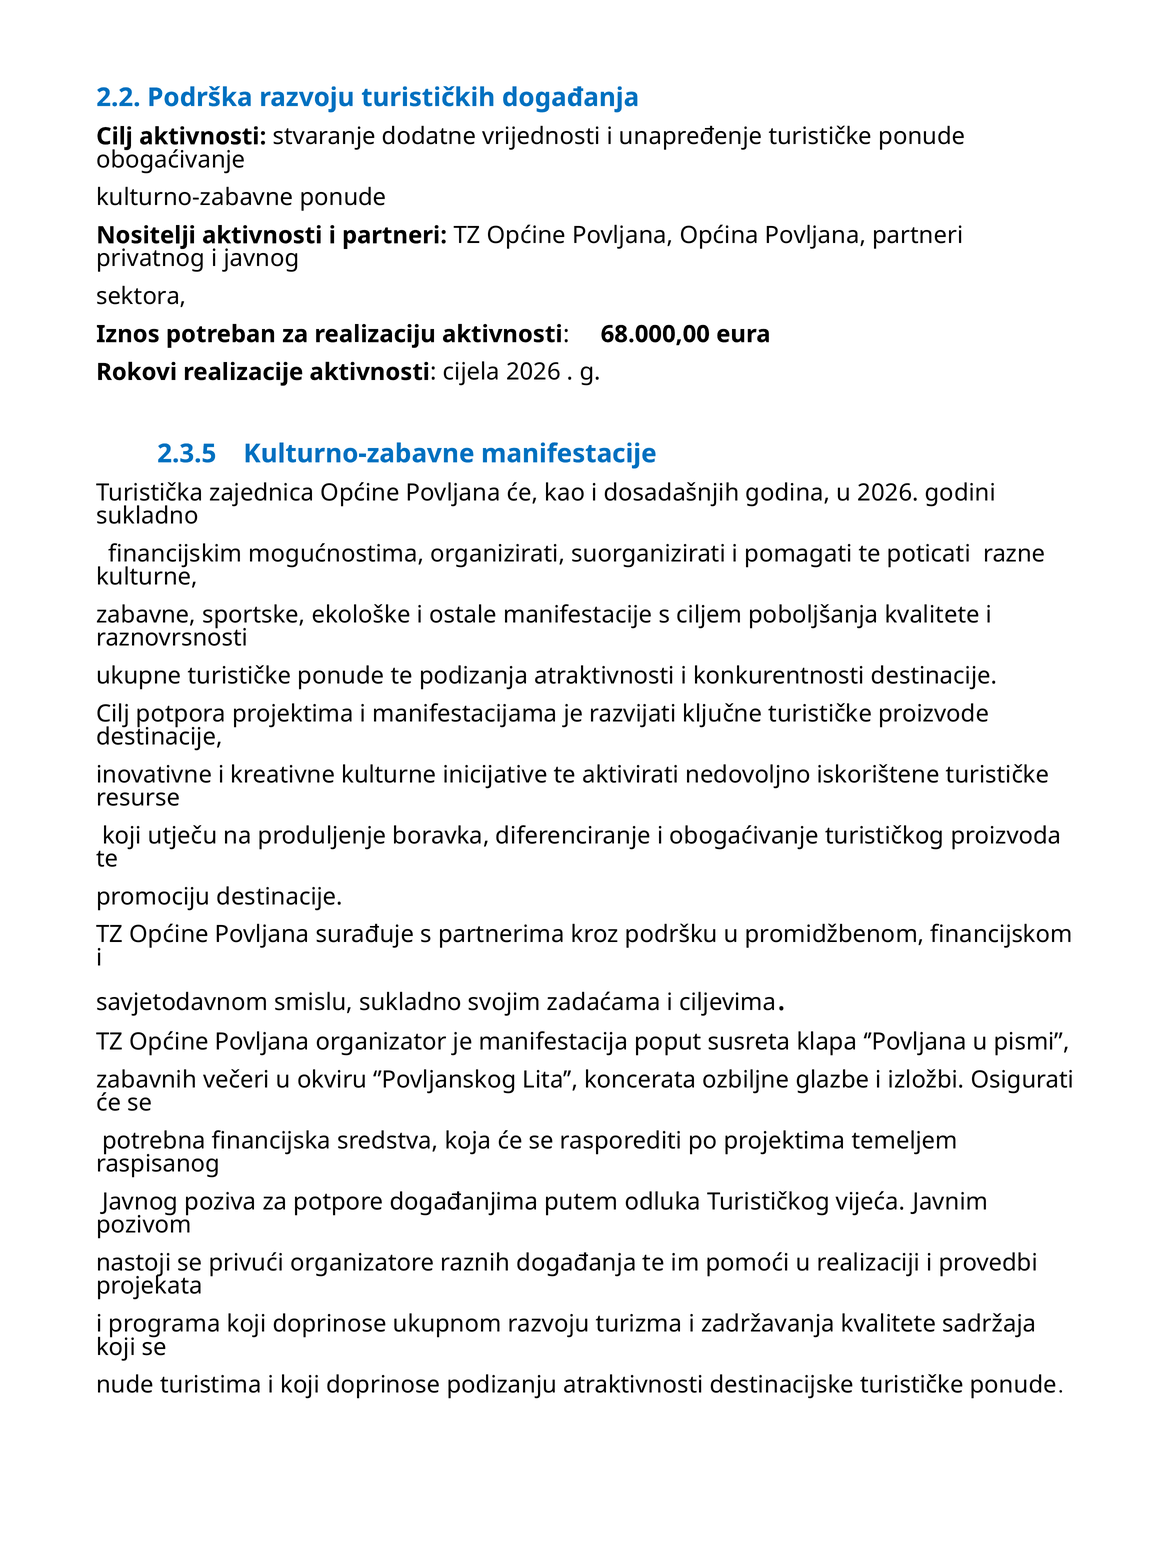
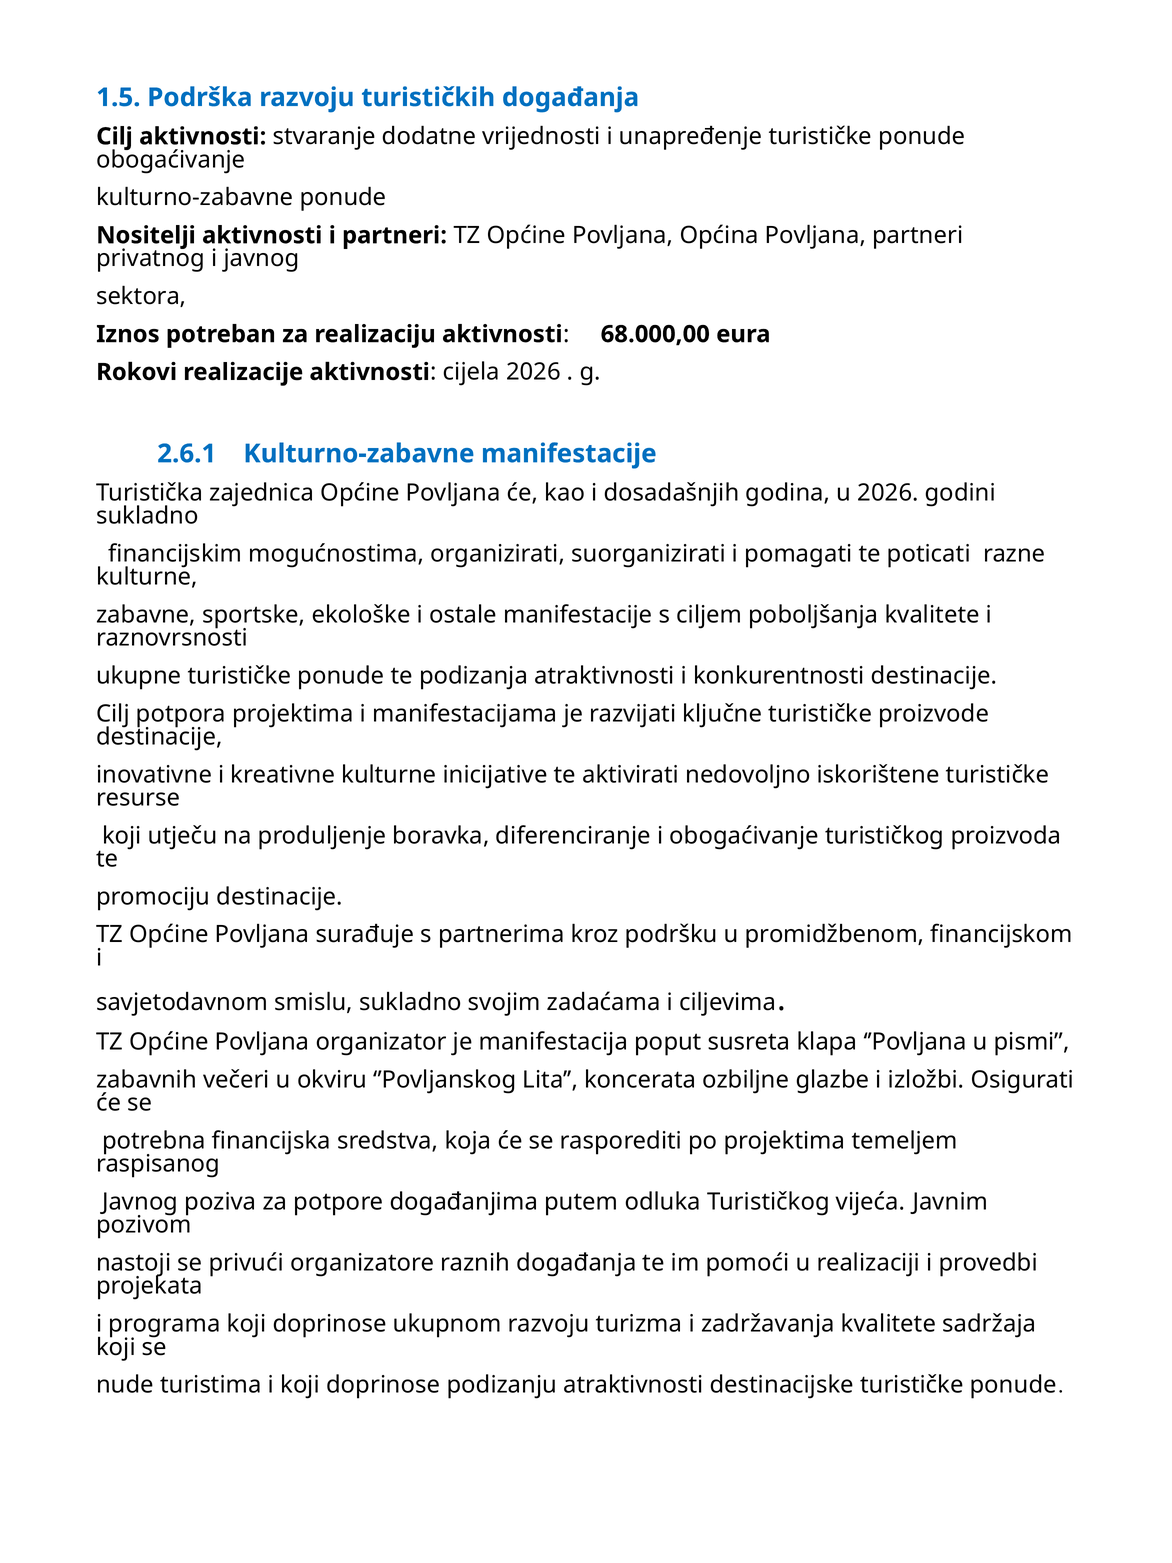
2.2: 2.2 -> 1.5 (118, 97)
2.3.5: 2.3.5 -> 2.6.1 (187, 454)
